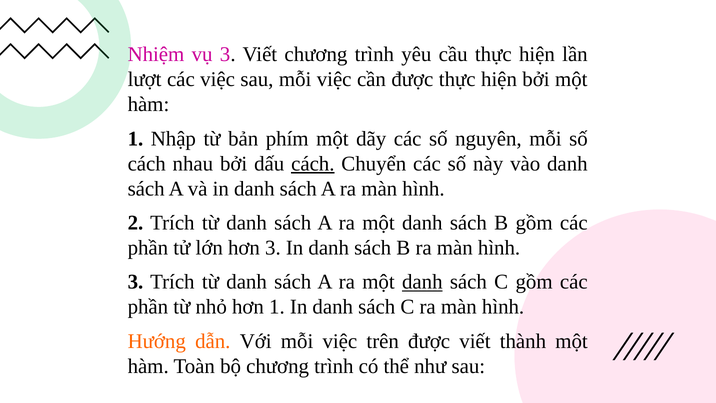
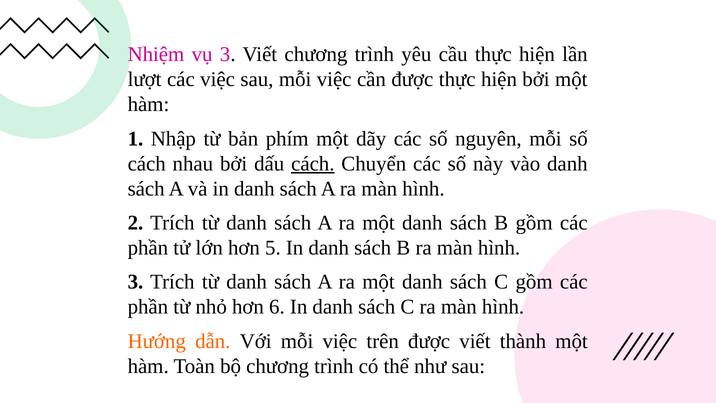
hơn 3: 3 -> 5 (273, 248)
danh underline: present -> none (422, 282)
hơn 1: 1 -> 6 (277, 307)
